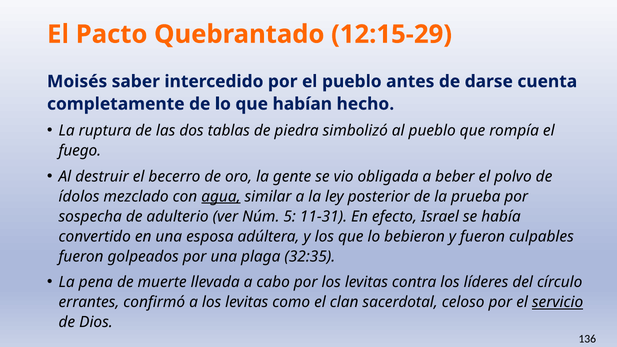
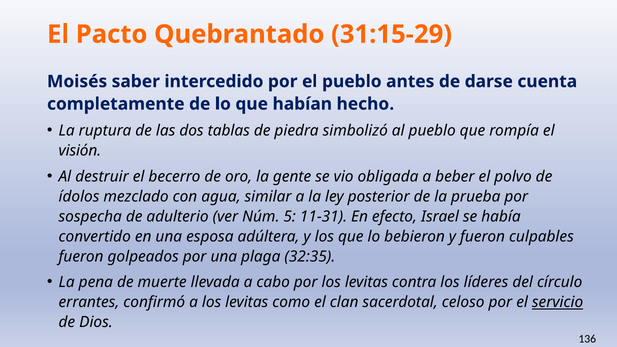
12:15-29: 12:15-29 -> 31:15-29 (392, 34)
fuego: fuego -> visión (80, 151)
agua underline: present -> none (221, 197)
